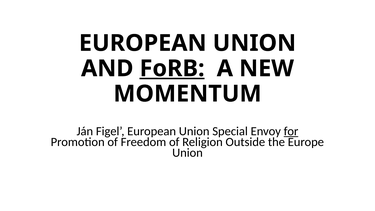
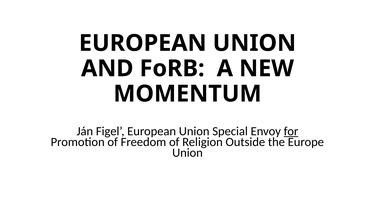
FoRB underline: present -> none (172, 68)
